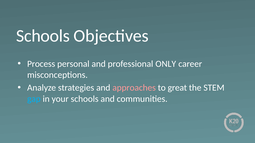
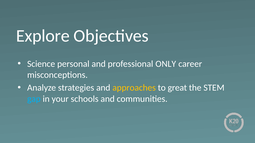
Schools: Schools -> Explore (43, 36)
Process: Process -> Science (41, 64)
approaches colour: pink -> yellow (134, 88)
